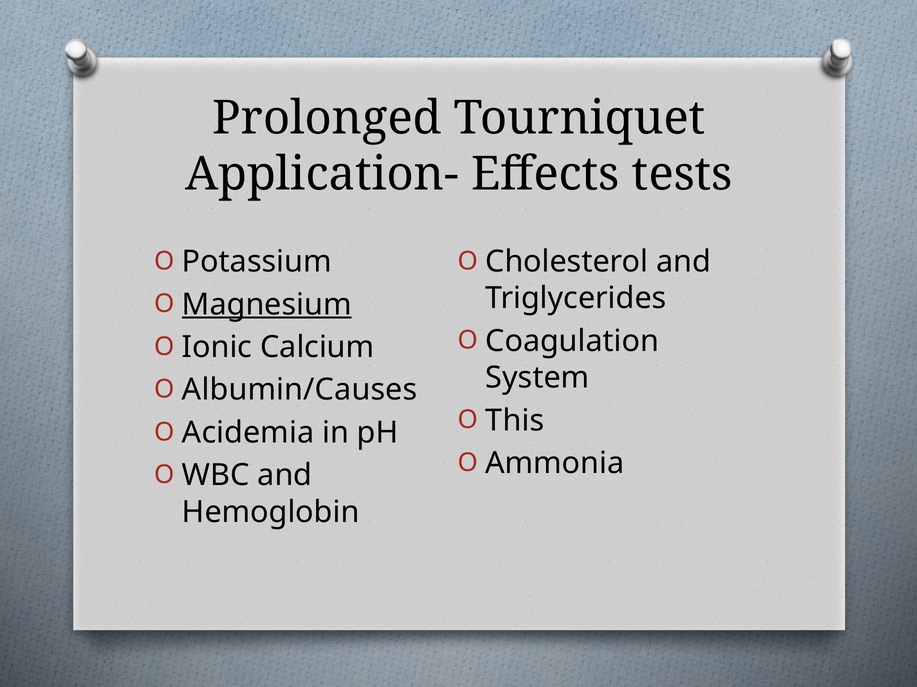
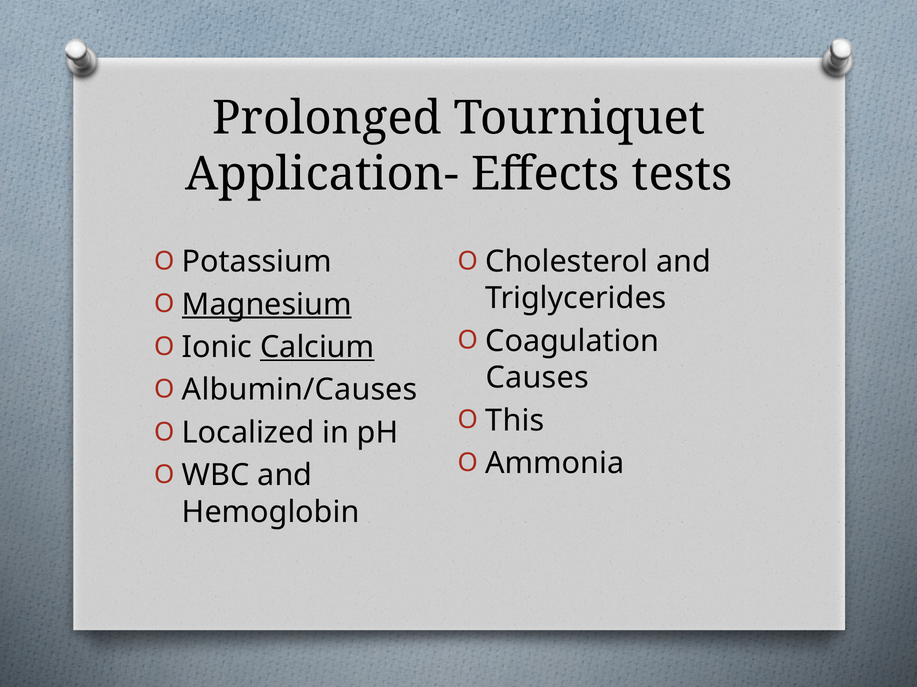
Calcium underline: none -> present (317, 348)
System: System -> Causes (537, 378)
Acidemia: Acidemia -> Localized (248, 433)
